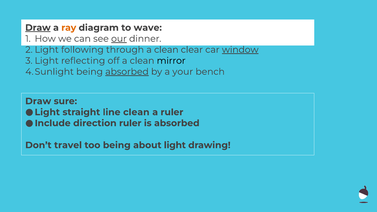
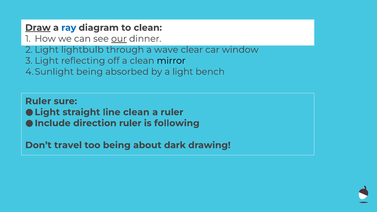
ray colour: orange -> blue (69, 28)
to wave: wave -> clean (148, 28)
following: following -> lightbulb (82, 50)
through a clean: clean -> wave (166, 50)
window underline: present -> none (240, 50)
absorbed underline: present -> none (127, 72)
a your: your -> light (183, 72)
Draw: Draw -> Ruler (38, 101)
is absorbed: absorbed -> following (177, 123)
about light: light -> dark (175, 145)
